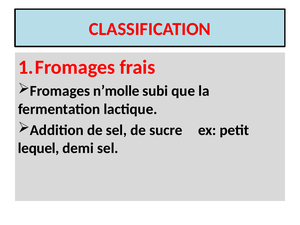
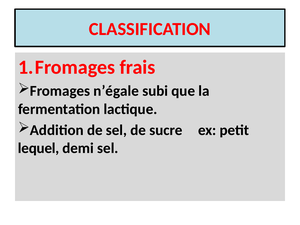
n’molle: n’molle -> n’égale (116, 91)
